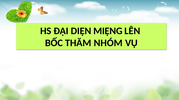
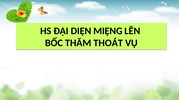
NHÓM: NHÓM -> THOÁT (108, 43)
